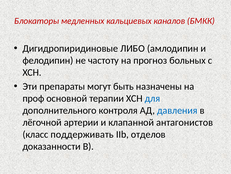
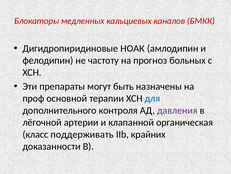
ЛИБО: ЛИБО -> НОАК (132, 48)
давления colour: blue -> purple (177, 110)
антагонистов: антагонистов -> органическая (185, 122)
отделов: отделов -> крайних (148, 134)
